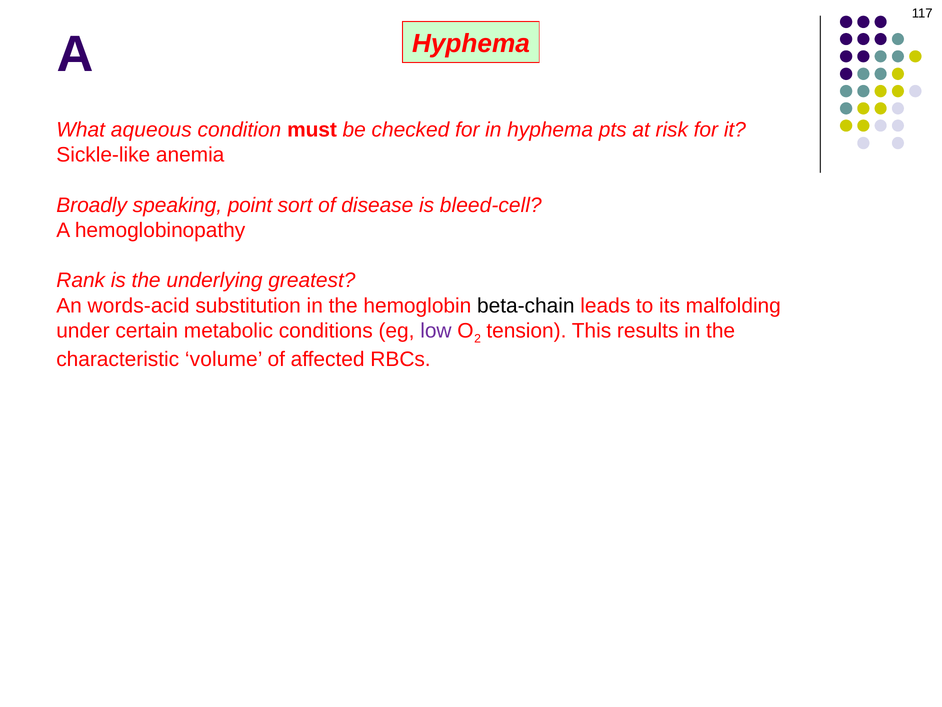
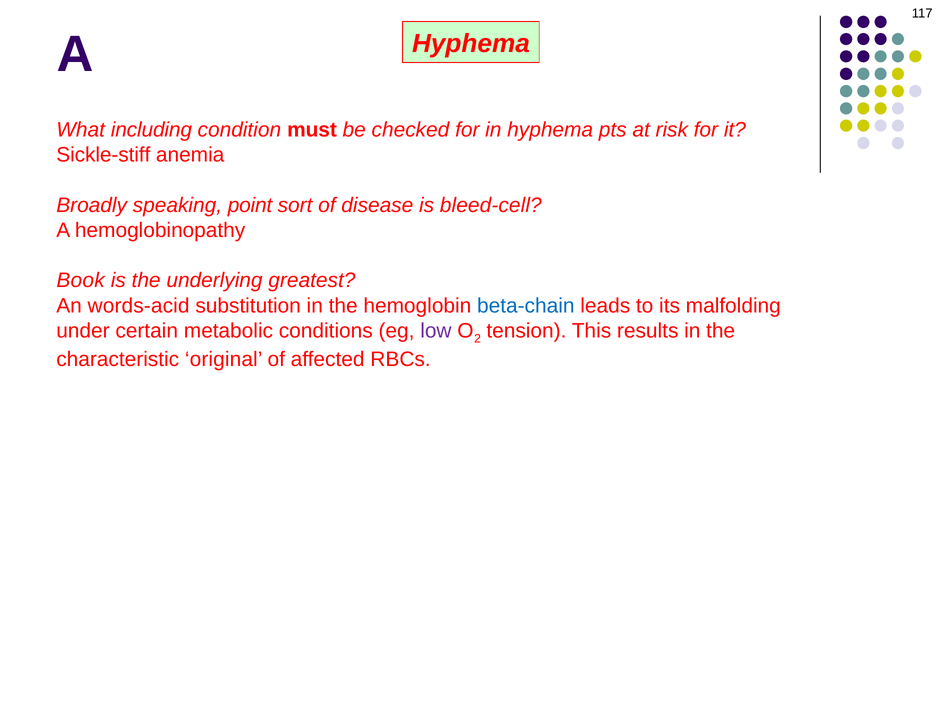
aqueous: aqueous -> including (151, 130)
Sickle-like: Sickle-like -> Sickle-stiff (103, 155)
Rank: Rank -> Book (81, 280)
beta-chain colour: black -> blue (526, 305)
volume: volume -> original (224, 359)
